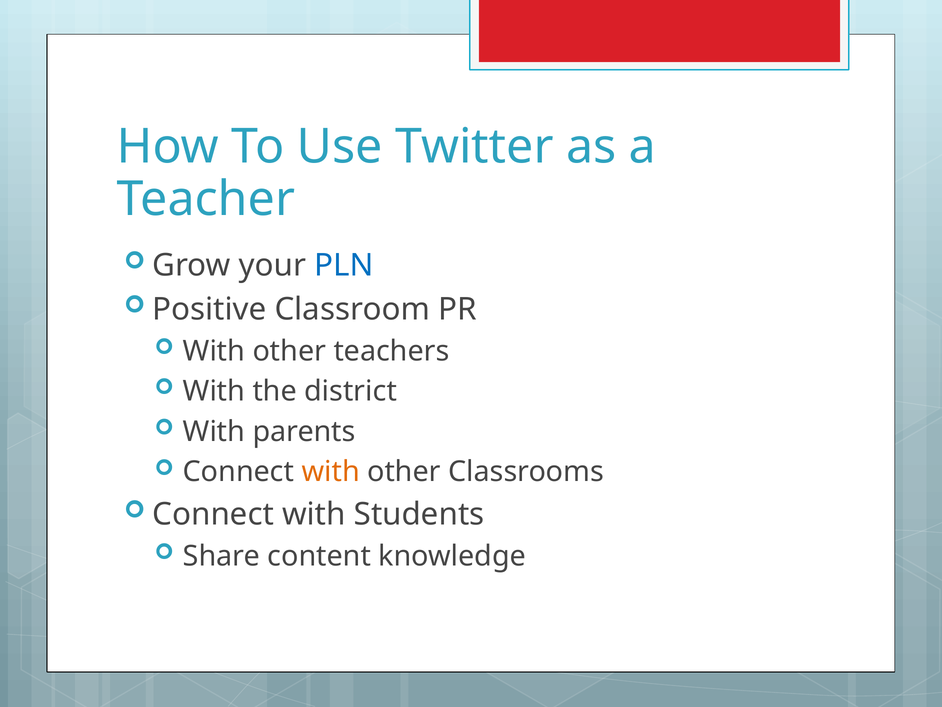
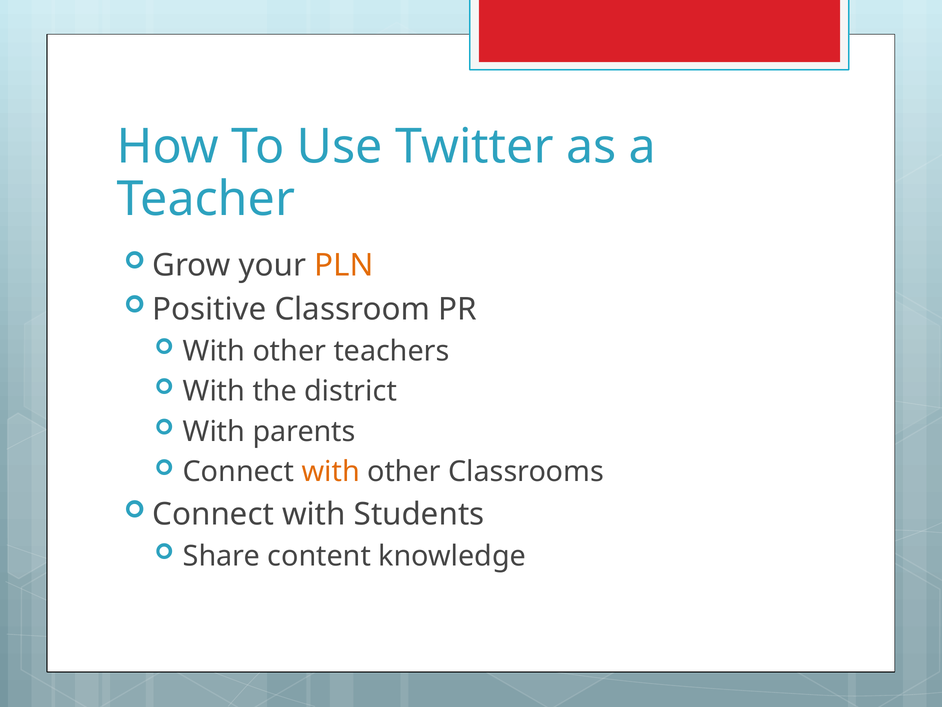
PLN colour: blue -> orange (344, 265)
